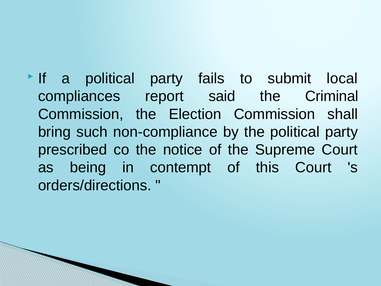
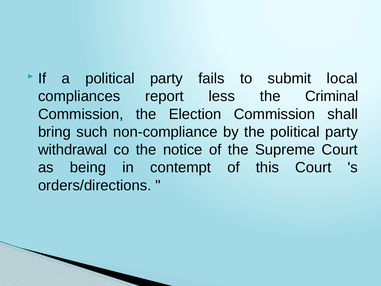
said: said -> less (222, 96)
prescribed: prescribed -> withdrawal (73, 150)
